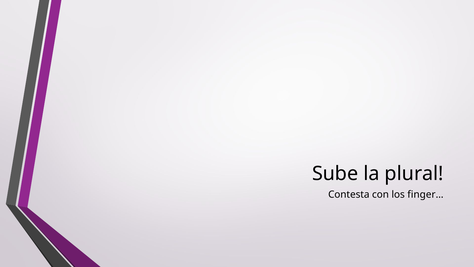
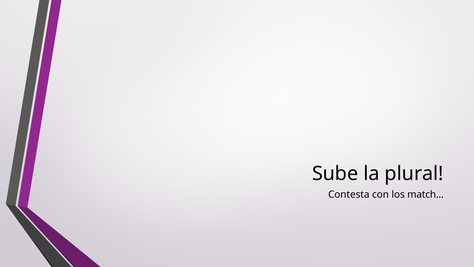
finger…: finger… -> match… (426, 194)
